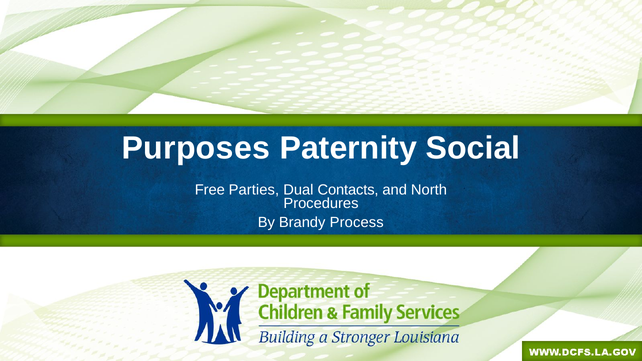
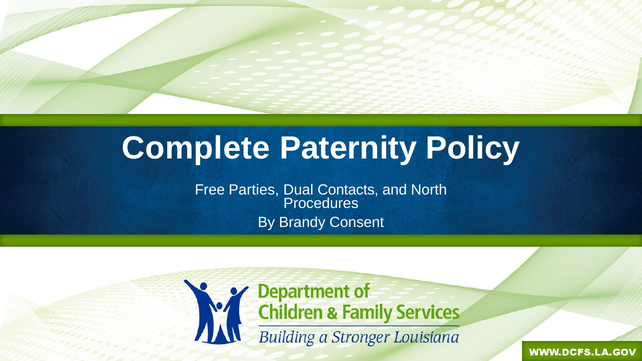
Purposes: Purposes -> Complete (196, 148)
Social: Social -> Policy (473, 148)
Process: Process -> Consent (357, 223)
